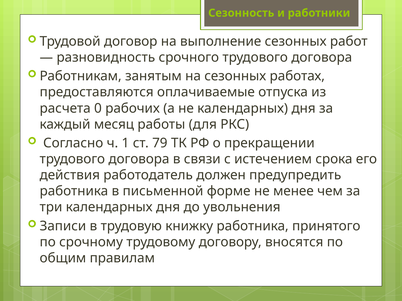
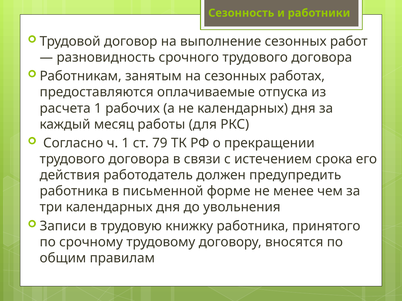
расчета 0: 0 -> 1 (98, 108)
